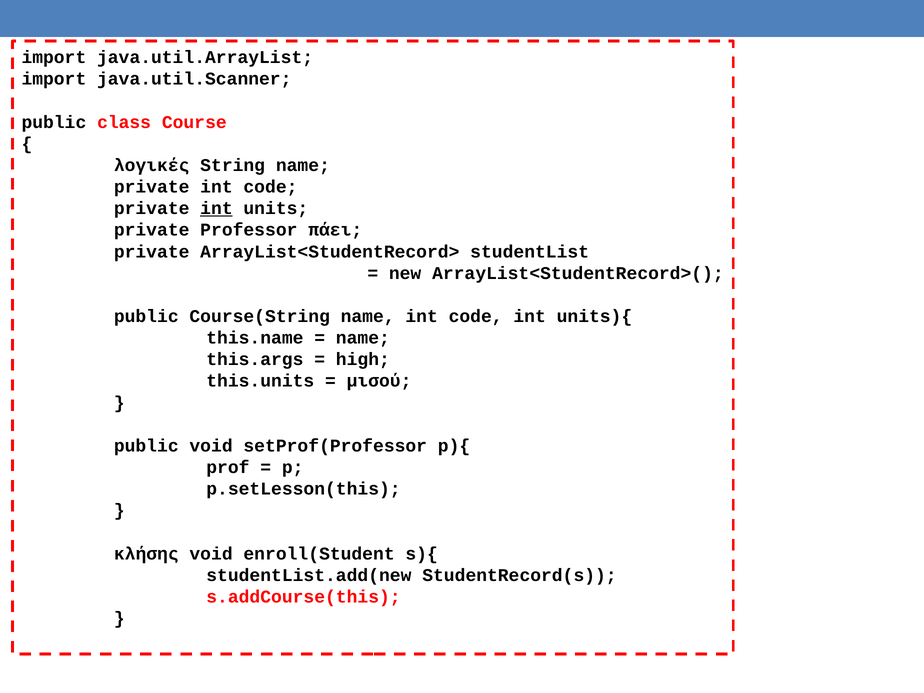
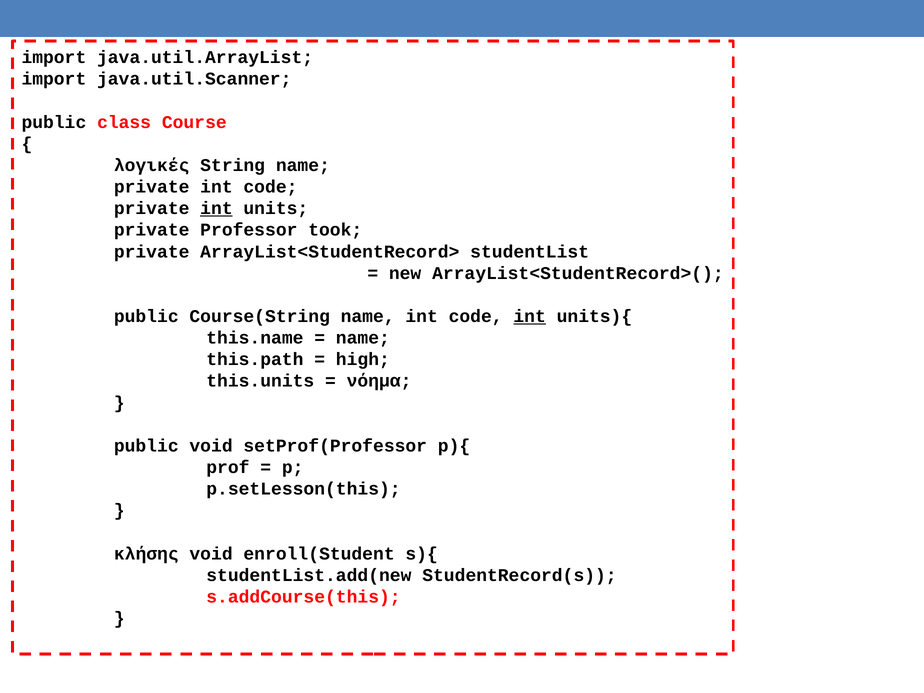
πάει: πάει -> took (335, 230)
int underline: none -> present (530, 316)
this.args: this.args -> this.path (255, 359)
μισού: μισού -> νόημα (379, 381)
